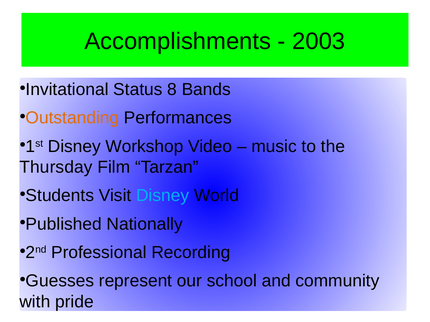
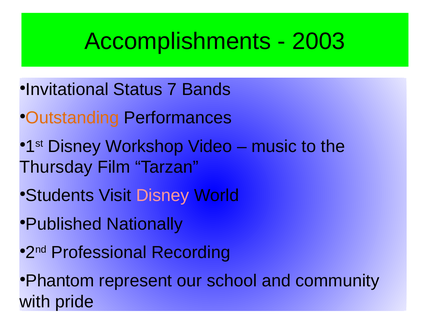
8: 8 -> 7 (172, 90)
Disney colour: light blue -> pink (163, 196)
Guesses: Guesses -> Phantom (60, 281)
